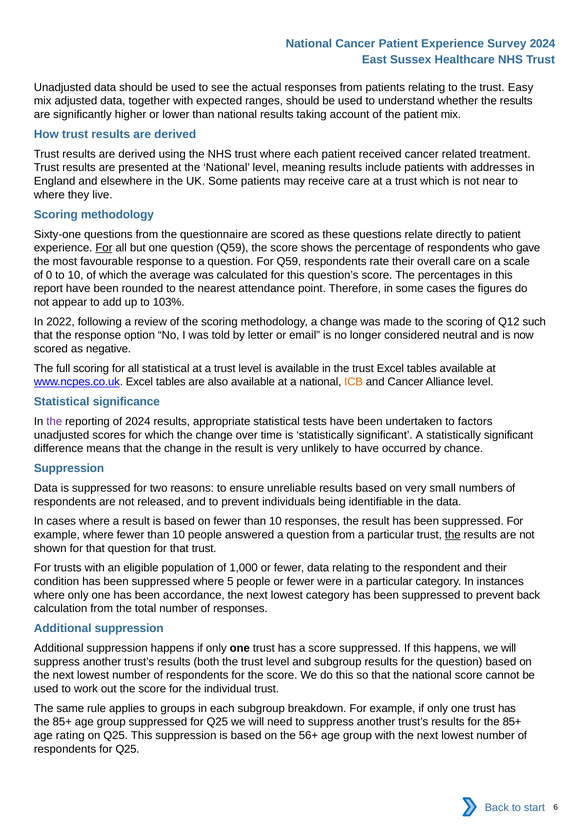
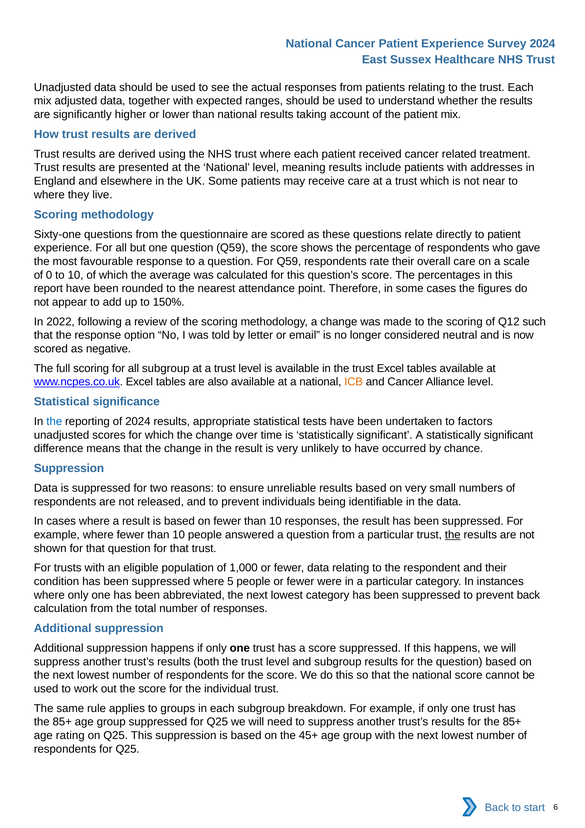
trust Easy: Easy -> Each (521, 87)
For underline: present -> none (104, 248)
103%: 103% -> 150% (169, 302)
all statistical: statistical -> subgroup (166, 368)
the colour: purple -> blue (54, 421)
accordance: accordance -> abbreviated (194, 595)
56+: 56+ -> 45+ (308, 735)
